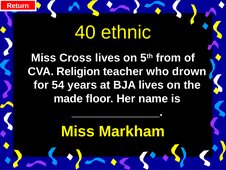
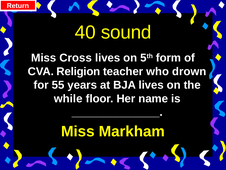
ethnic: ethnic -> sound (126, 32)
from: from -> form (168, 58)
54: 54 -> 55 (58, 85)
made: made -> while (68, 98)
